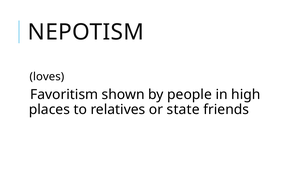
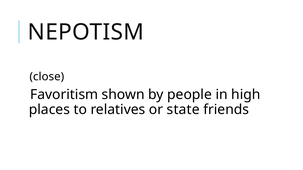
loves: loves -> close (47, 77)
